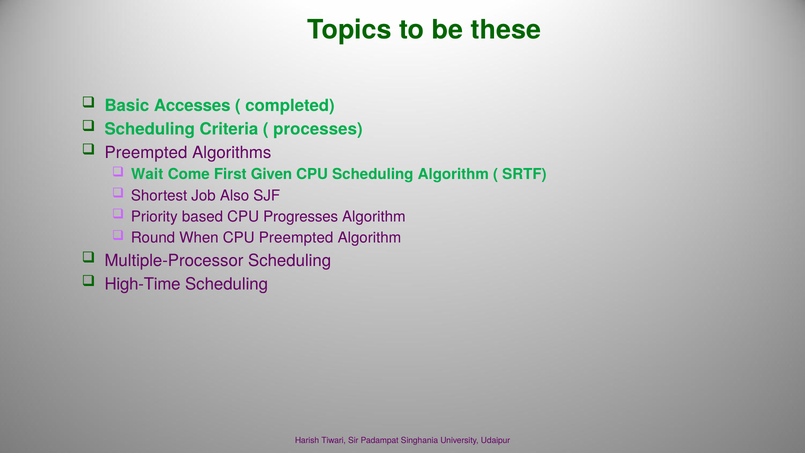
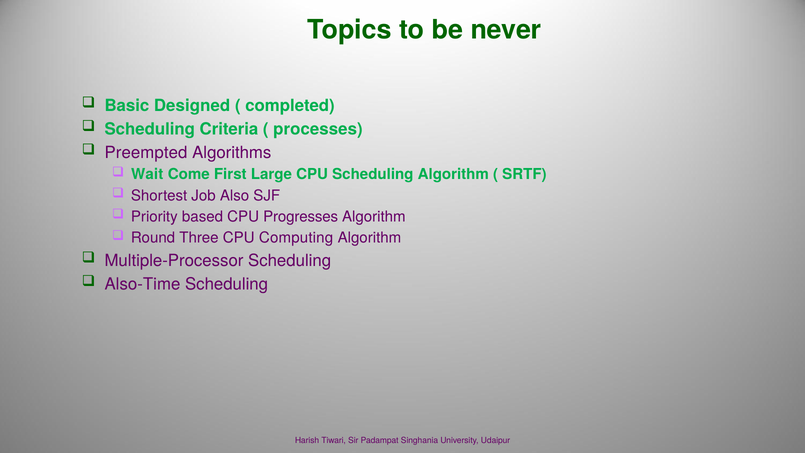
these: these -> never (506, 30)
Accesses: Accesses -> Designed (192, 105)
Given: Given -> Large (271, 174)
When: When -> Three (199, 238)
CPU Preempted: Preempted -> Computing (296, 238)
High-Time: High-Time -> Also-Time (142, 284)
